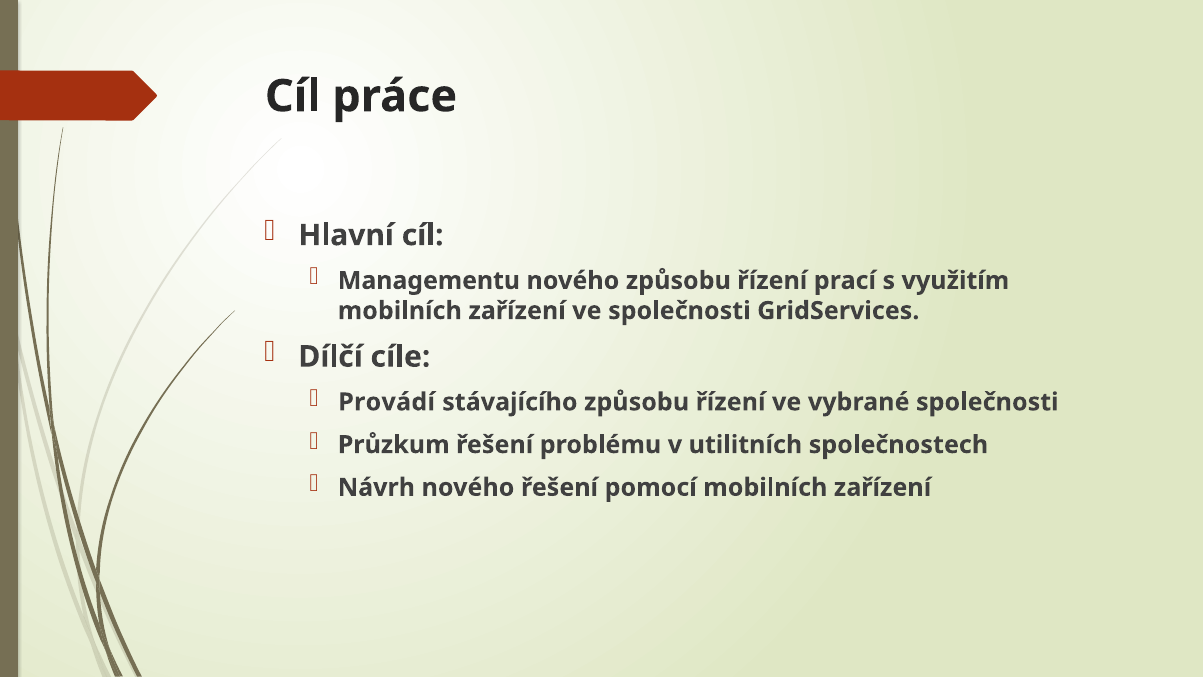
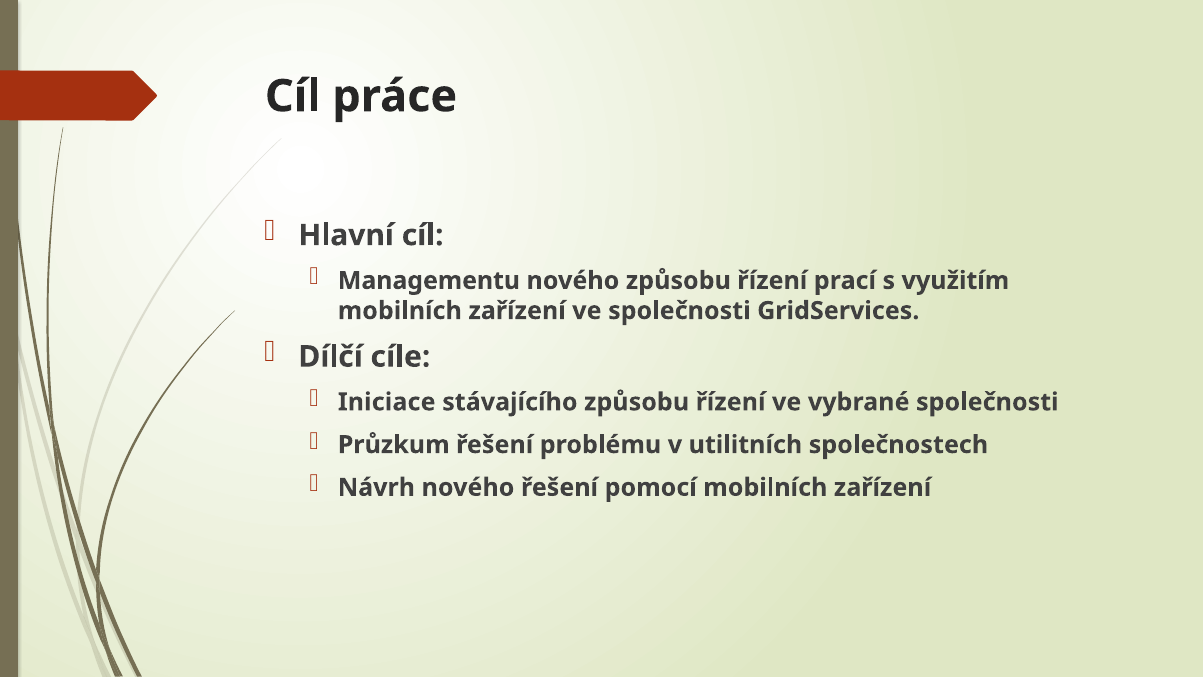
Provádí: Provádí -> Iniciace (387, 402)
